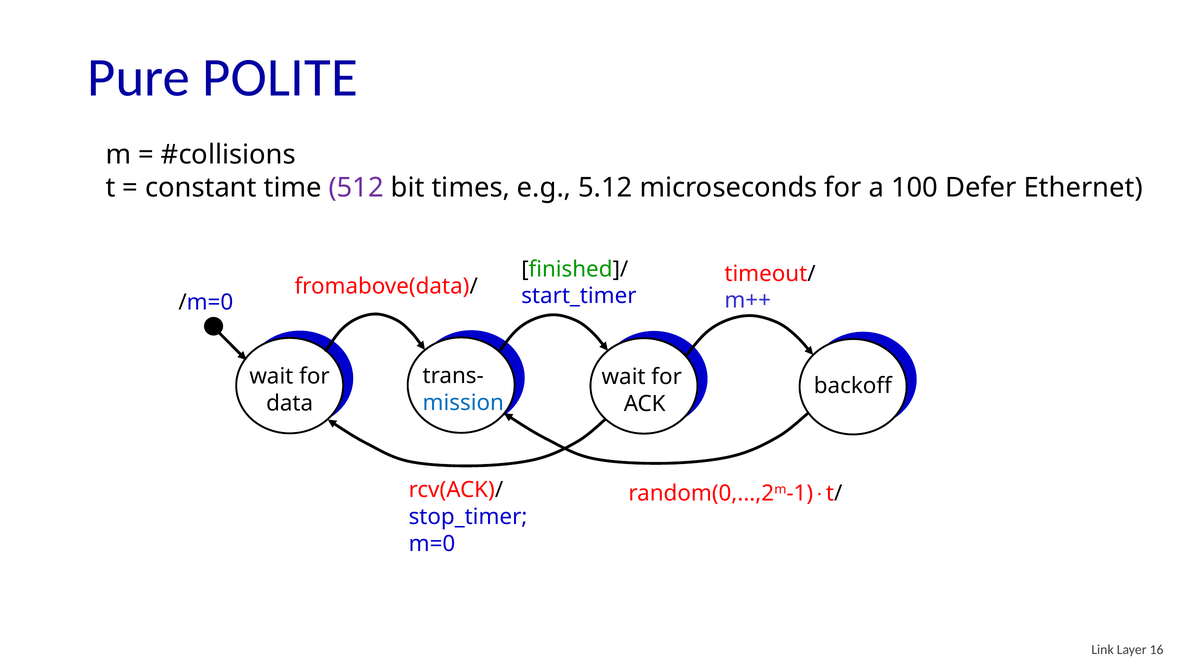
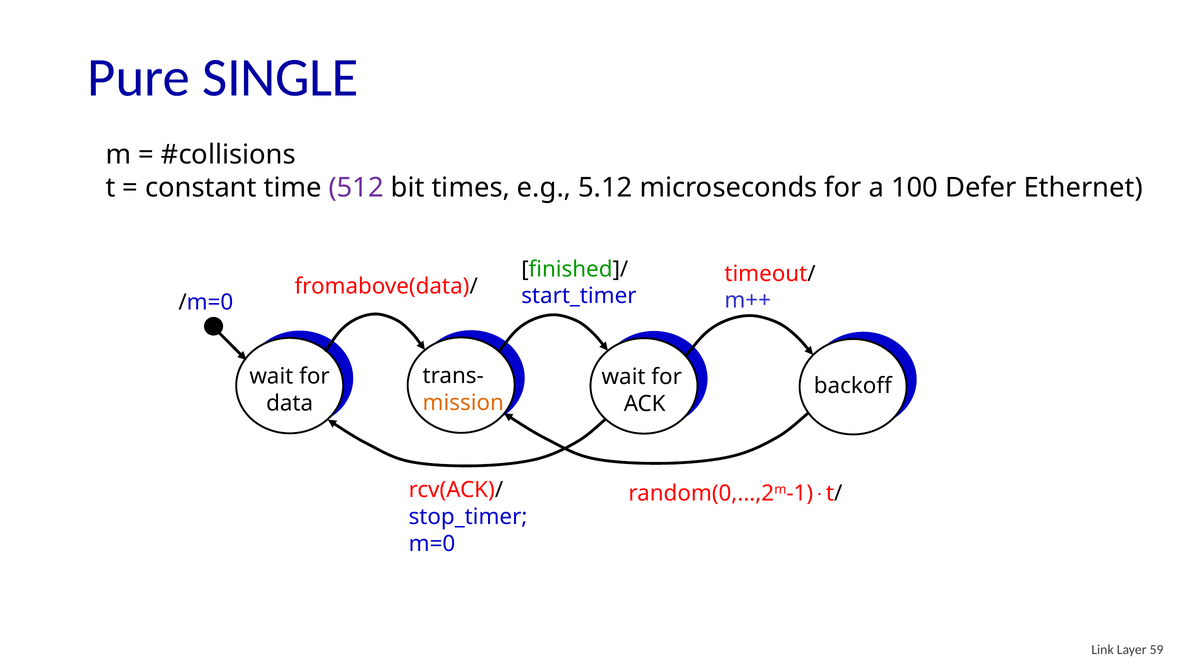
POLITE: POLITE -> SINGLE (280, 78)
mission colour: blue -> orange (463, 403)
16: 16 -> 59 (1157, 650)
